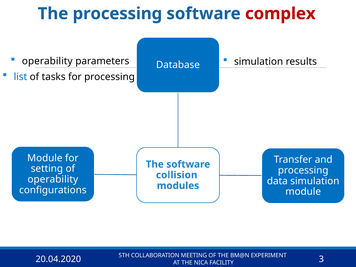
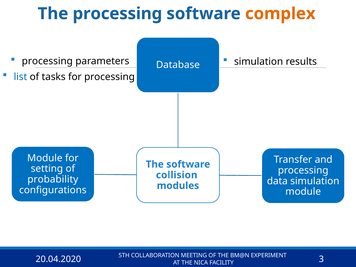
complex colour: red -> orange (280, 14)
operability: operability -> processing (47, 61)
operability: operability -> probability (53, 179)
